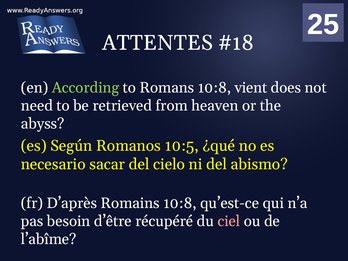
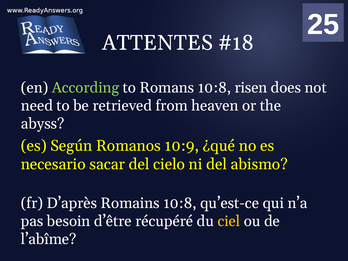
vient: vient -> risen (251, 88)
10:5: 10:5 -> 10:9 (182, 146)
ciel colour: pink -> yellow (229, 221)
